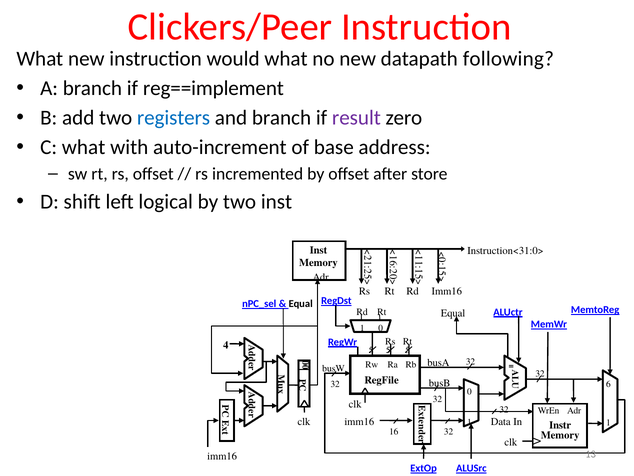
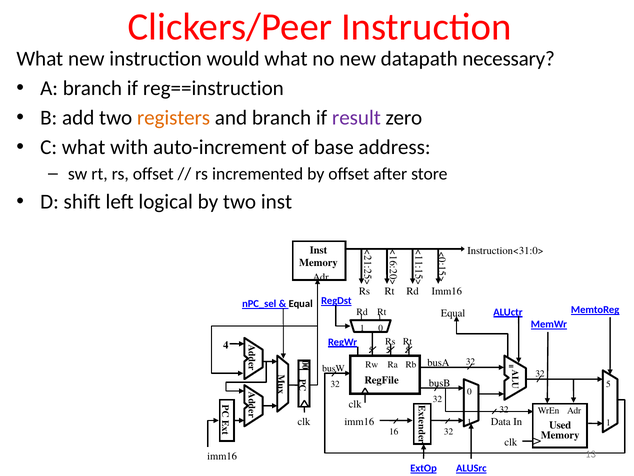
following: following -> necessary (509, 59)
reg==implement: reg==implement -> reg==instruction (213, 88)
registers colour: blue -> orange (174, 118)
6: 6 -> 5 (608, 384)
Instr: Instr -> Used (560, 425)
